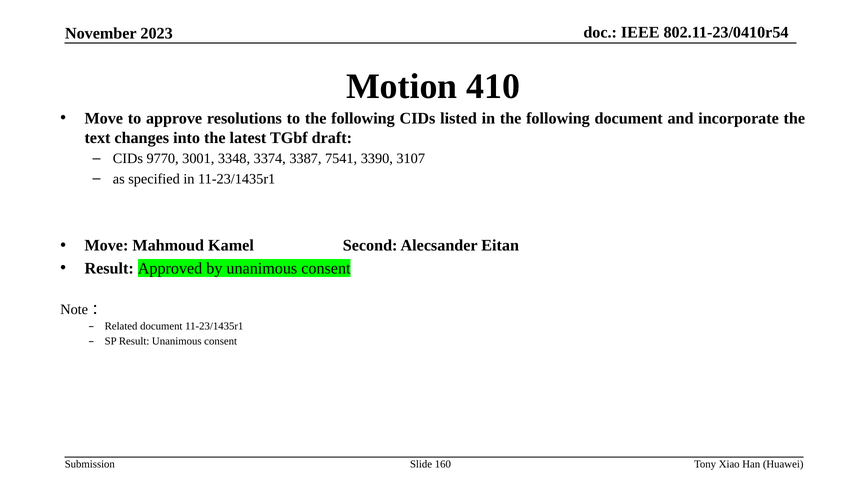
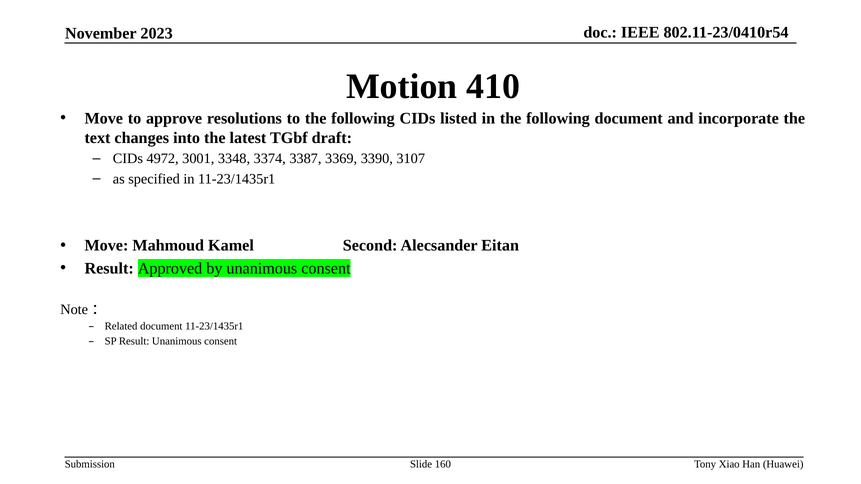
9770: 9770 -> 4972 (163, 159)
7541: 7541 -> 3369 (341, 159)
